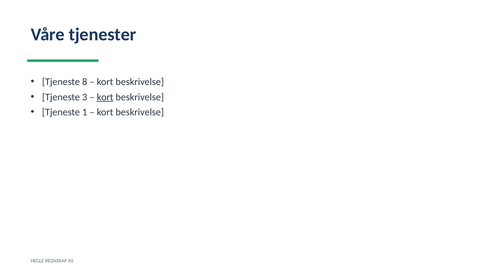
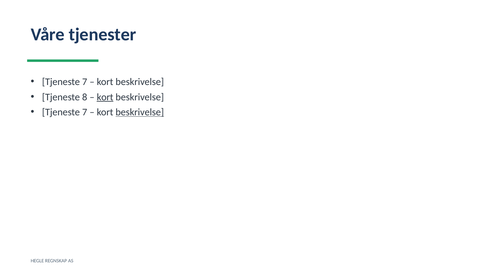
8: 8 -> 7 (85, 82)
3: 3 -> 8 (85, 97)
1: 1 -> 7 (85, 112)
beskrivelse underline: none -> present (140, 112)
